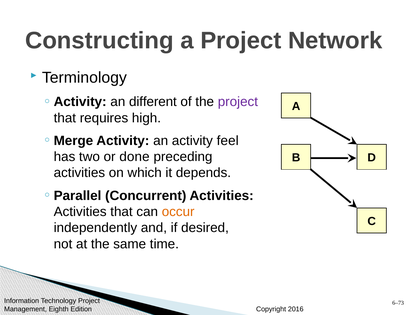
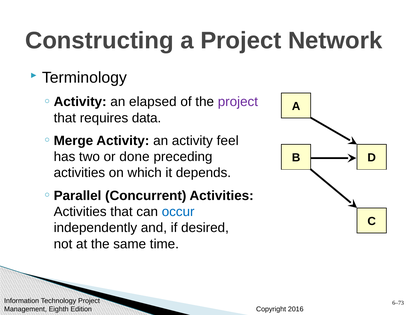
different: different -> elapsed (153, 102)
high: high -> data (147, 118)
occur colour: orange -> blue (178, 212)
